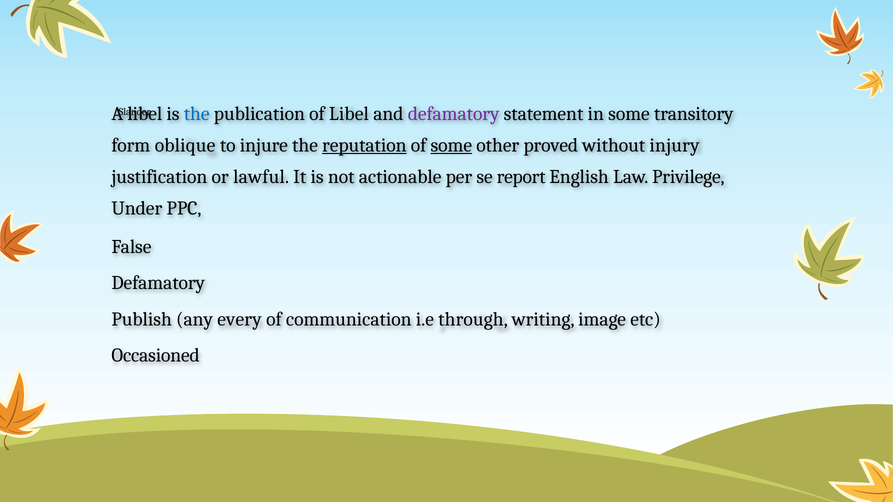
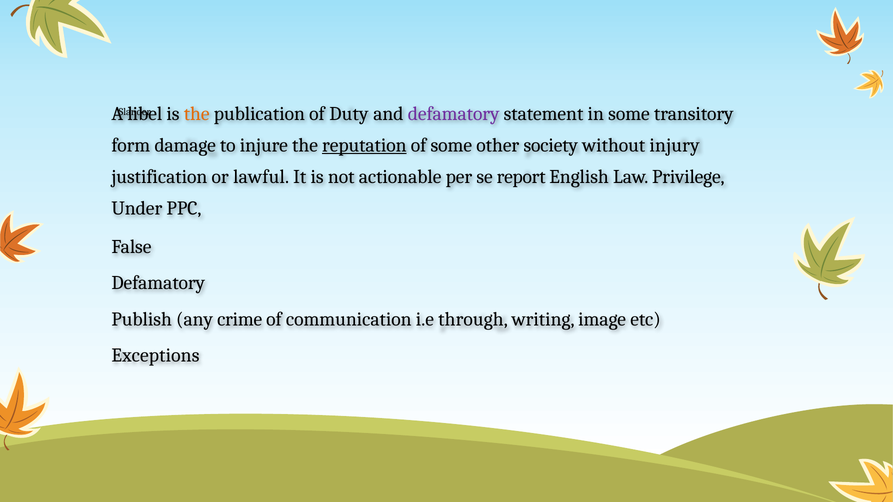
the colour: blue -> orange (197, 114)
of Libel: Libel -> Duty (349, 114)
oblique: oblique -> damage (185, 145)
some underline: present -> none (451, 145)
proved: proved -> society (551, 145)
every: every -> crime (240, 319)
Occasioned: Occasioned -> Exceptions (155, 356)
